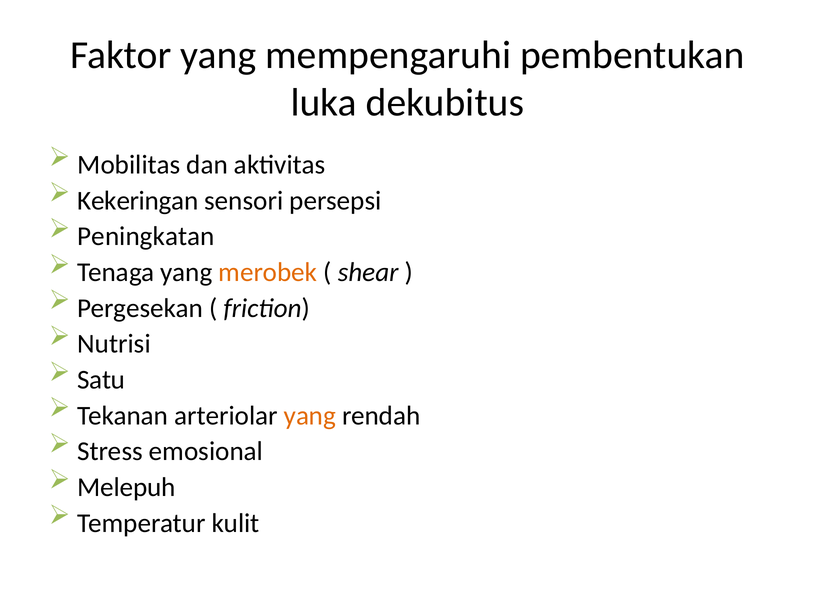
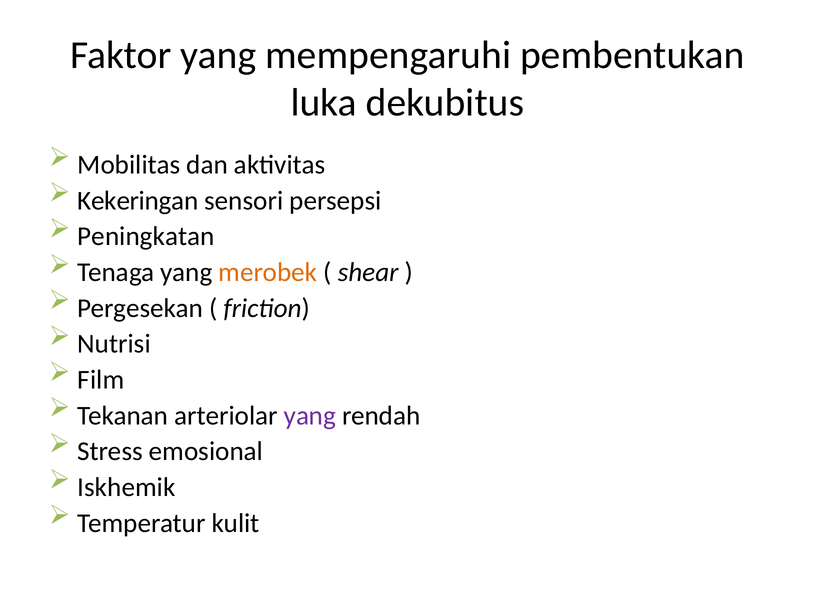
Satu: Satu -> Film (101, 380)
yang colour: orange -> purple (310, 416)
Melepuh: Melepuh -> Iskhemik (126, 487)
